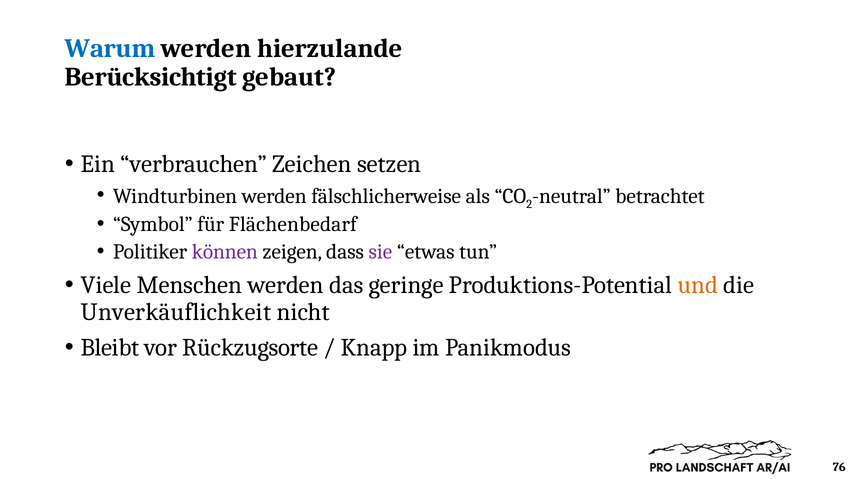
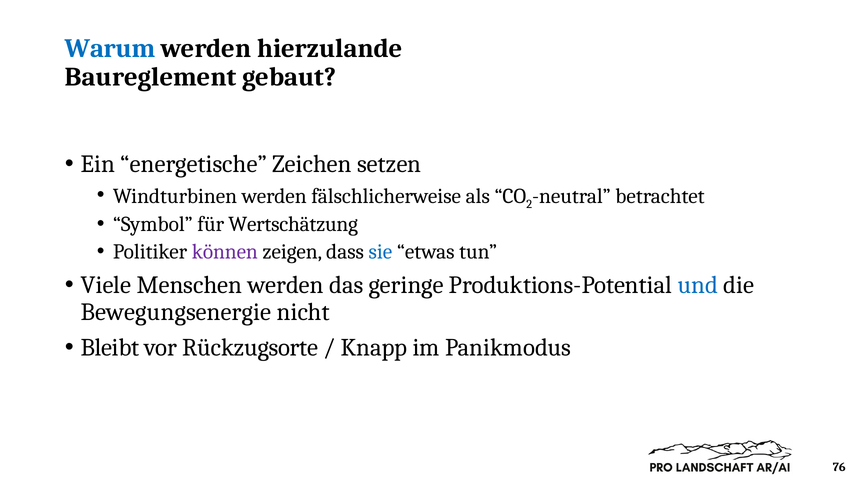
Berücksichtigt: Berücksichtigt -> Baureglement (151, 77)
verbrauchen: verbrauchen -> energetische (194, 164)
Flächenbedarf: Flächenbedarf -> Wertschätzung (293, 224)
sie colour: purple -> blue (380, 252)
und colour: orange -> blue (698, 285)
Unverkäuflichkeit: Unverkäuflichkeit -> Bewegungsenergie (176, 312)
